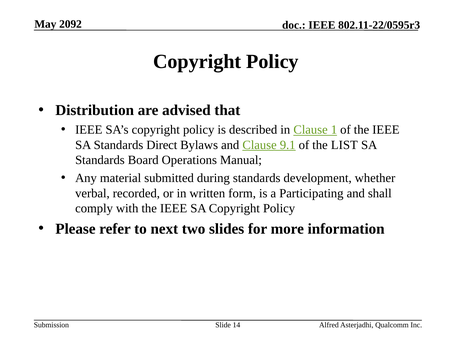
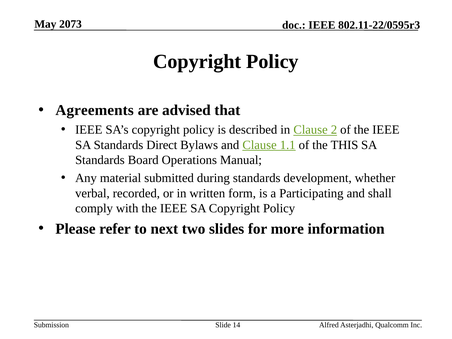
2092: 2092 -> 2073 (71, 24)
Distribution: Distribution -> Agreements (95, 110)
1: 1 -> 2 (334, 130)
9.1: 9.1 -> 1.1 (288, 145)
LIST: LIST -> THIS (345, 145)
